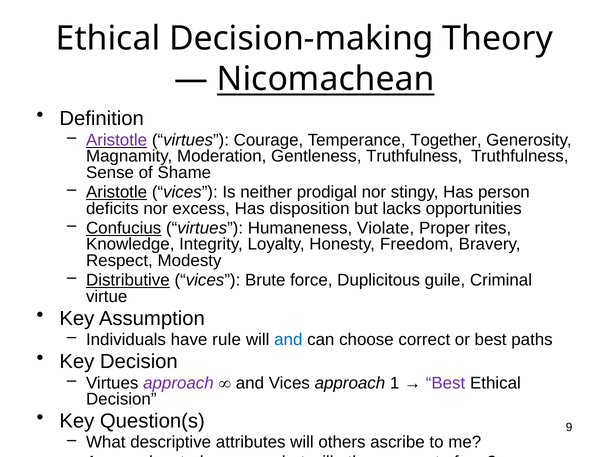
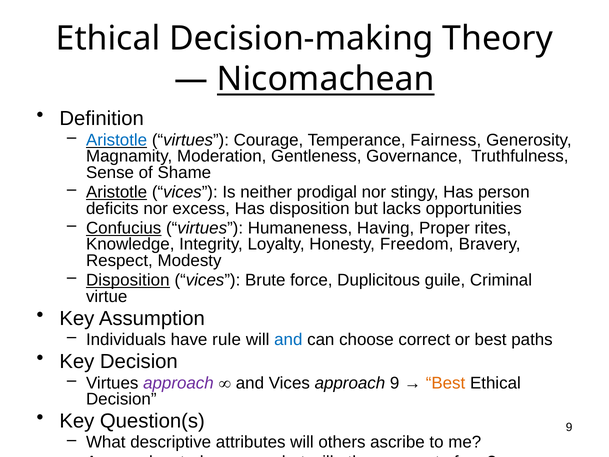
Aristotle colour: purple -> blue (117, 140)
Together: Together -> Fairness (446, 140)
Gentleness Truthfulness: Truthfulness -> Governance (414, 156)
Violate: Violate -> Having (386, 228)
Distributive: Distributive -> Disposition (128, 280)
approach 1: 1 -> 9 (395, 383)
Best colour: purple -> orange (446, 383)
